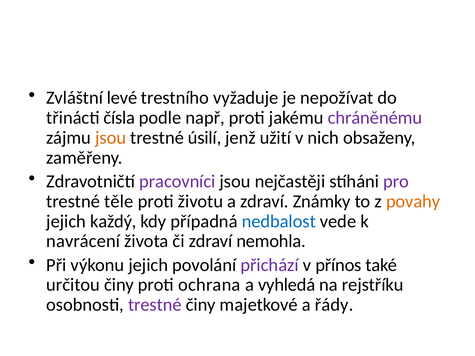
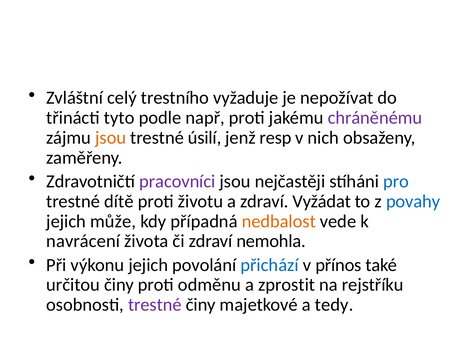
levé: levé -> celý (122, 98)
čísla: čísla -> tyto (119, 118)
užití: užití -> resp (276, 138)
pro colour: purple -> blue (396, 181)
těle: těle -> dítě (119, 201)
Známky: Známky -> Vyžádat (322, 201)
povahy colour: orange -> blue (413, 201)
každý: každý -> může (113, 221)
nedbalost colour: blue -> orange (279, 221)
přichází colour: purple -> blue (270, 265)
ochrana: ochrana -> odměnu (209, 285)
vyhledá: vyhledá -> zprostit (287, 285)
řády: řády -> tedy (334, 305)
